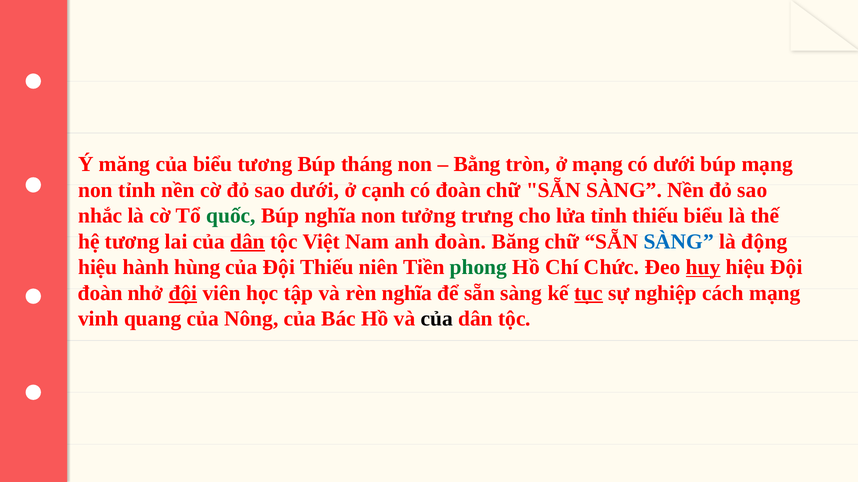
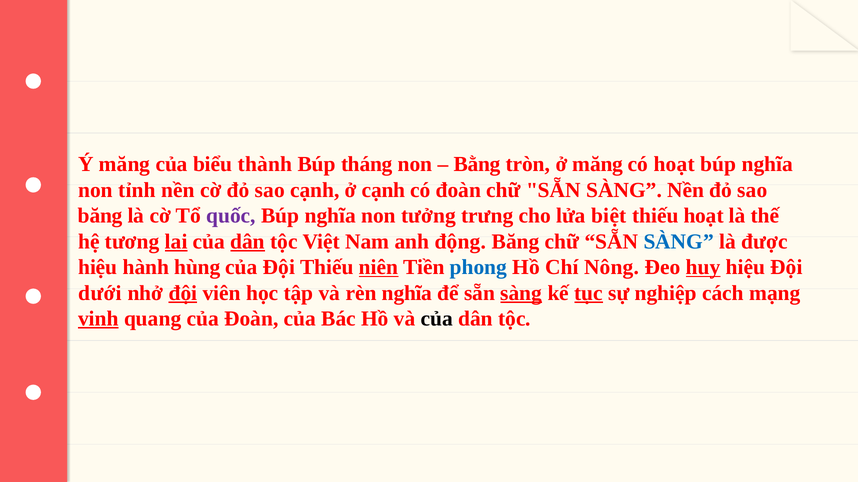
biểu tương: tương -> thành (265, 165)
ở mạng: mạng -> măng (598, 165)
có dưới: dưới -> hoạt (674, 165)
mạng: mạng -> nghĩa (767, 165)
sao dưới: dưới -> cạnh (315, 190)
nhắc: nhắc -> băng (100, 216)
quốc colour: green -> purple (231, 216)
lửa tỉnh: tỉnh -> biệt (609, 216)
thiếu biểu: biểu -> hoạt (704, 216)
lai underline: none -> present (176, 242)
anh đoàn: đoàn -> động (461, 242)
động: động -> được (764, 242)
niên underline: none -> present (379, 268)
phong colour: green -> blue (479, 268)
Chức: Chức -> Nông (612, 268)
đoàn: đoàn -> dưới (100, 293)
sàng underline: none -> present (521, 293)
vinh underline: none -> present (98, 319)
của Nông: Nông -> Đoàn (251, 319)
